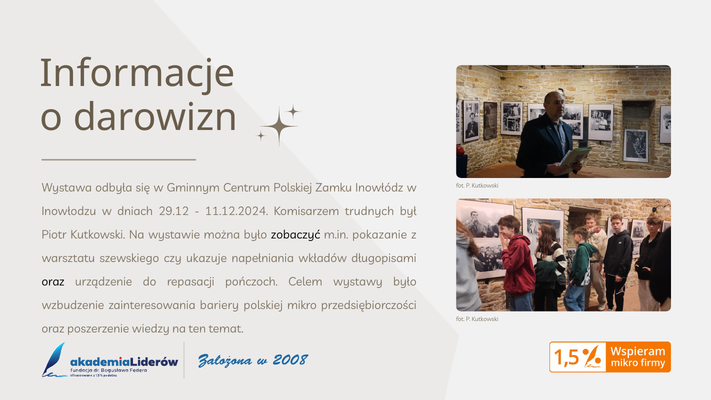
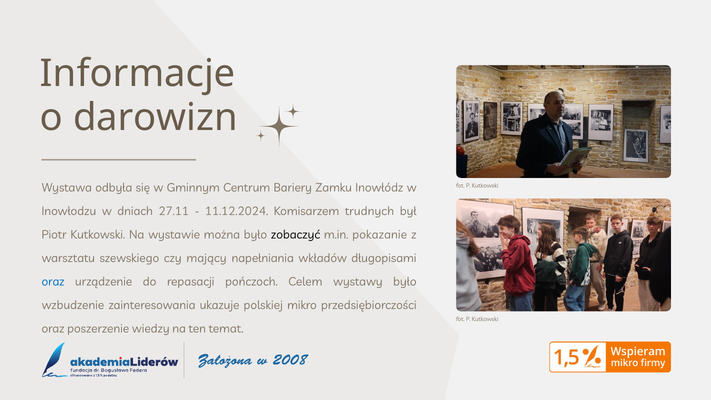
Centrum Polskiej: Polskiej -> Bariery (293, 188)
29.12: 29.12 -> 27.11 (174, 211)
ukazuje: ukazuje -> mający (207, 258)
oraz colour: black -> blue (53, 282)
bariery: bariery -> ukazuje (220, 305)
